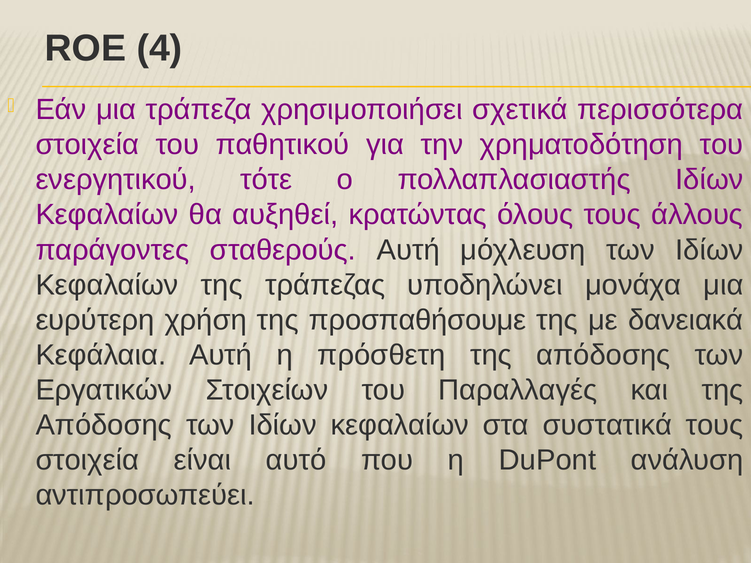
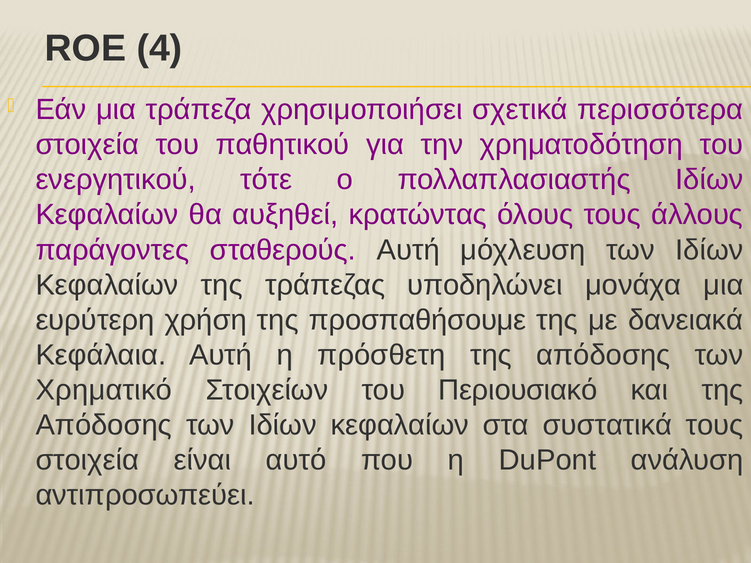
Εργατικών: Εργατικών -> Χρηματικό (104, 390)
Παραλλαγές: Παραλλαγές -> Περιουσιακό (518, 390)
